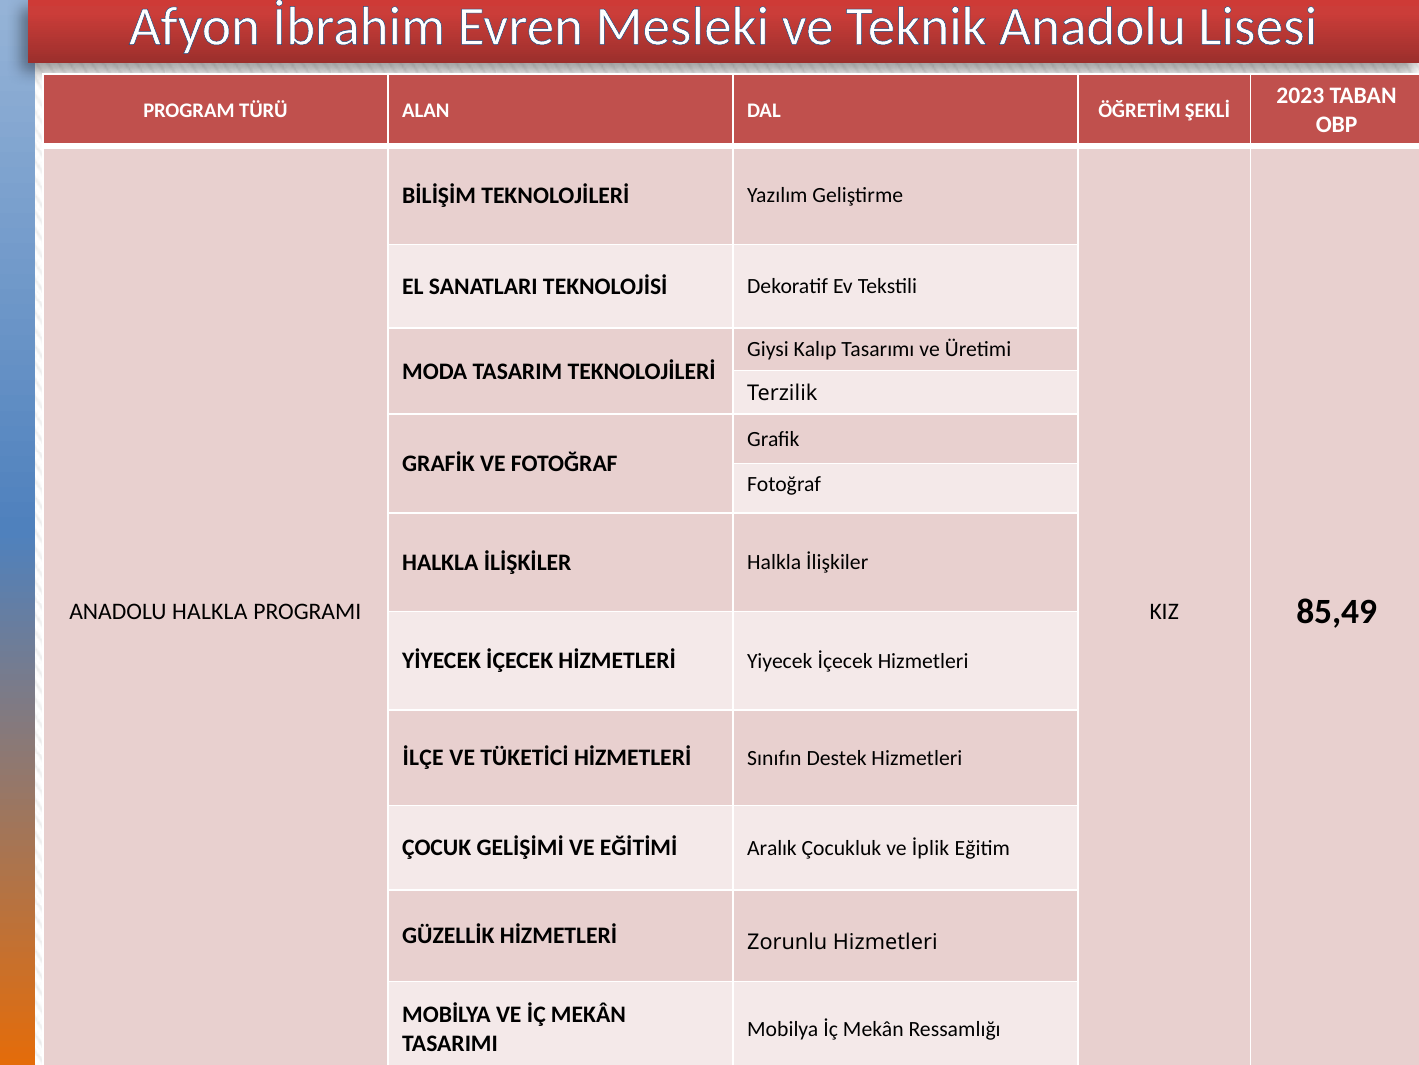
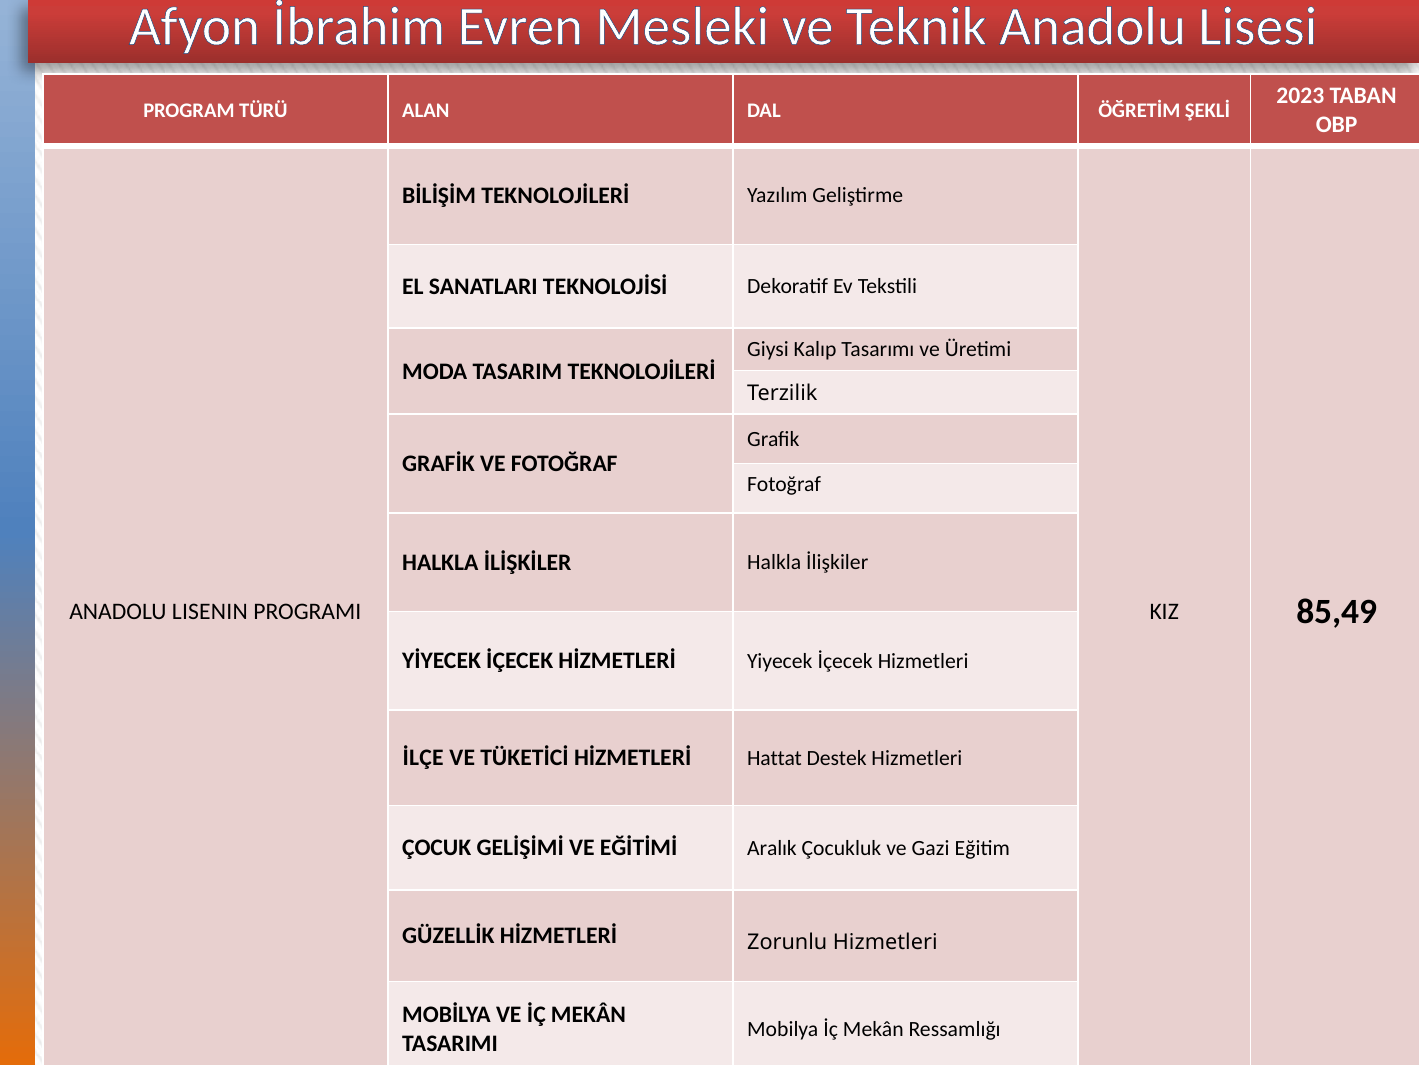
ANADOLU HALKLA: HALKLA -> LISENIN (210, 611)
Sınıfın: Sınıfın -> Hattat (775, 758)
İplik: İplik -> Gazi (931, 847)
